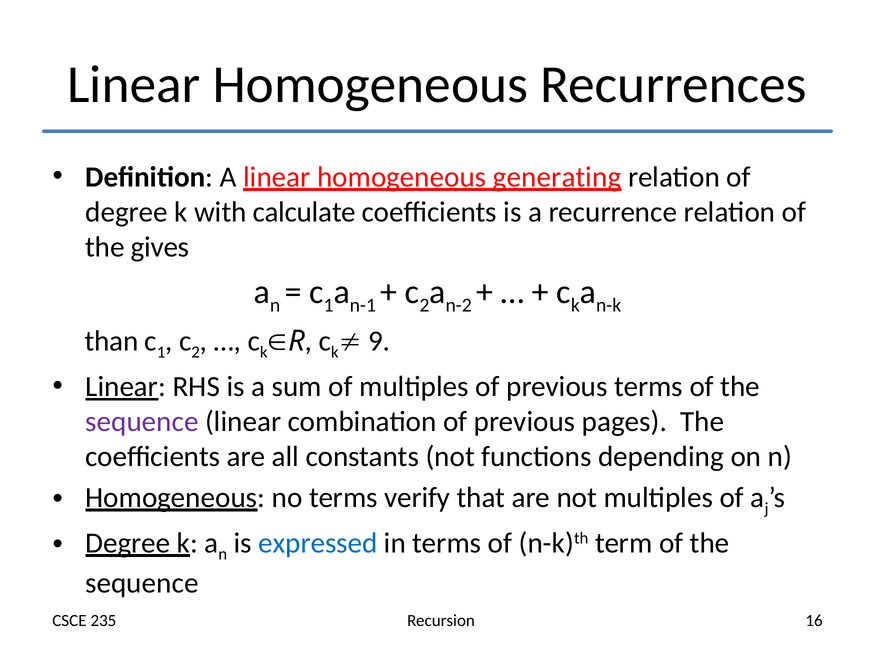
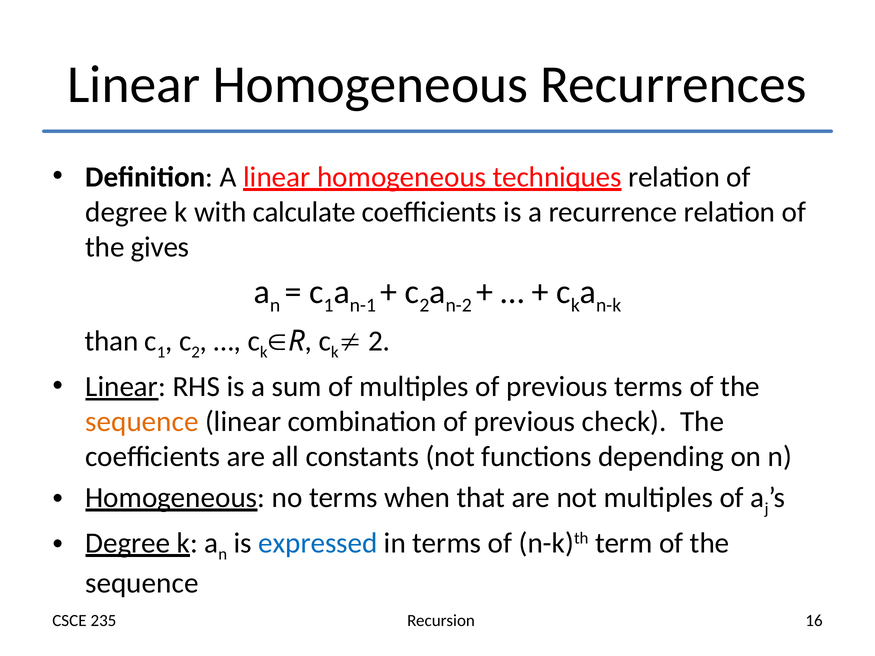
generating: generating -> techniques (557, 177)
9: 9 -> 2 (379, 341)
sequence colour: purple -> orange (142, 422)
pages: pages -> check (624, 422)
verify: verify -> when (417, 498)
